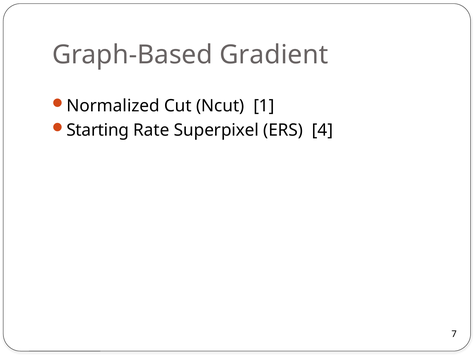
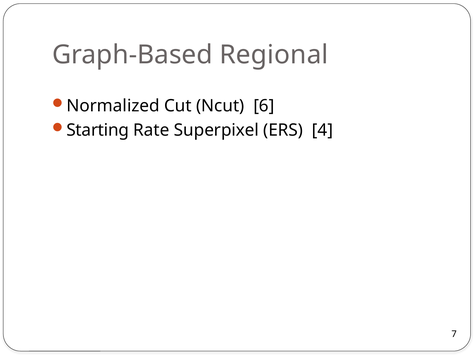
Gradient: Gradient -> Regional (274, 55)
1: 1 -> 6 (264, 106)
